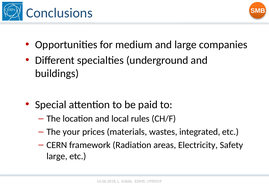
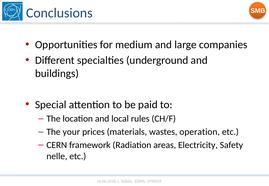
integrated: integrated -> operation (200, 132)
large: large -> nelle (57, 156)
